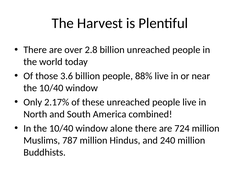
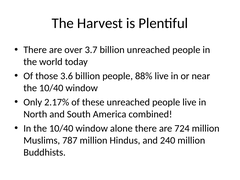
2.8: 2.8 -> 3.7 (91, 50)
